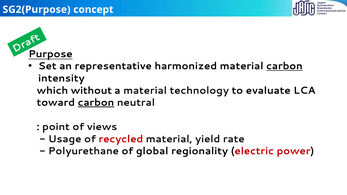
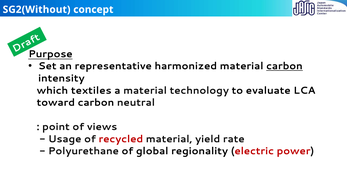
SG2(Purpose: SG2(Purpose -> SG2(Without (37, 10)
without: without -> textiles (91, 91)
carbon underline: present -> none (96, 103)
